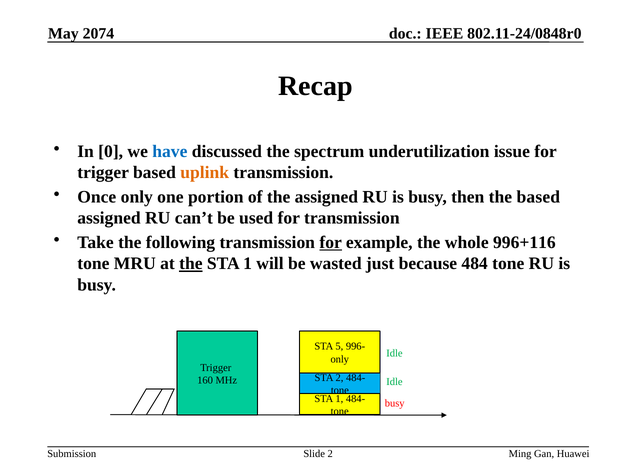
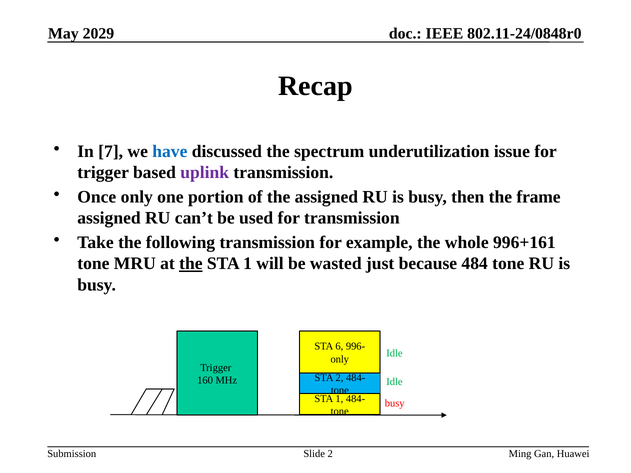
2074: 2074 -> 2029 (98, 34)
0: 0 -> 7 (111, 152)
uplink colour: orange -> purple (205, 173)
the based: based -> frame (538, 197)
for underline: present -> none (331, 243)
996+116: 996+116 -> 996+161 (524, 243)
5: 5 -> 6 (339, 347)
